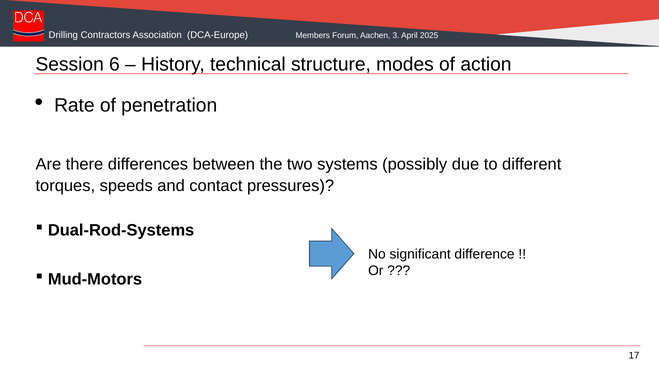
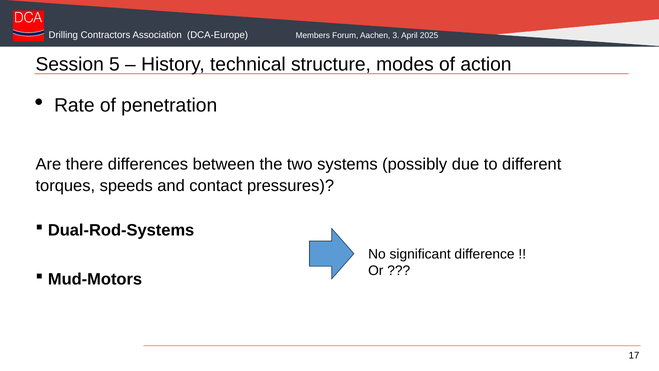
6: 6 -> 5 (114, 64)
